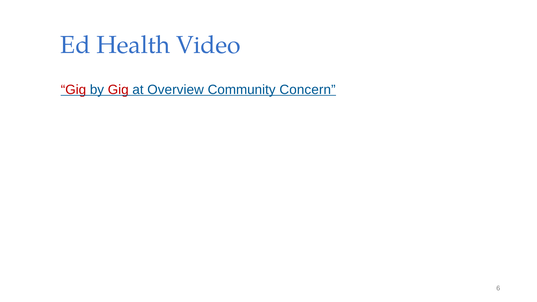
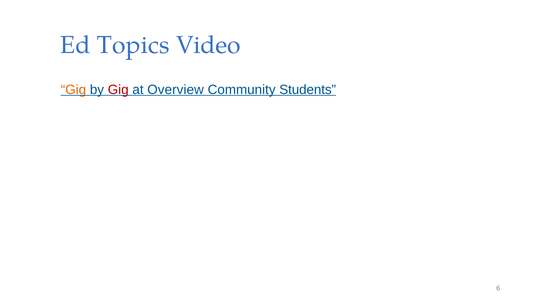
Health: Health -> Topics (133, 45)
Gig colour: red -> orange (73, 90)
Concern: Concern -> Students (308, 90)
